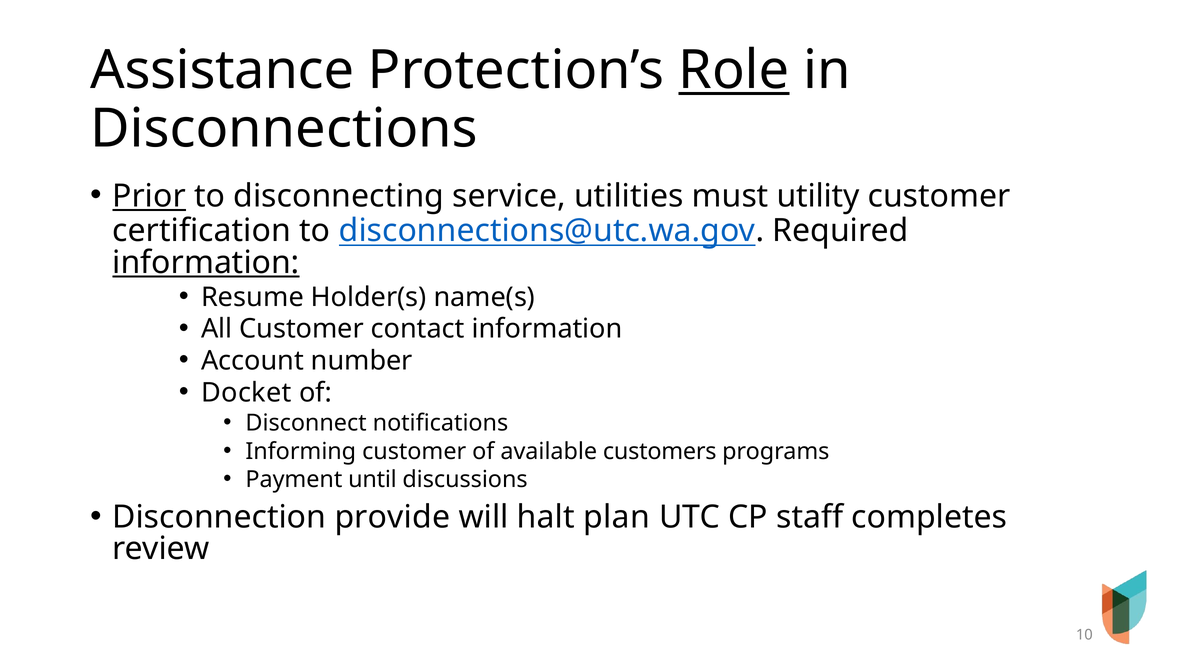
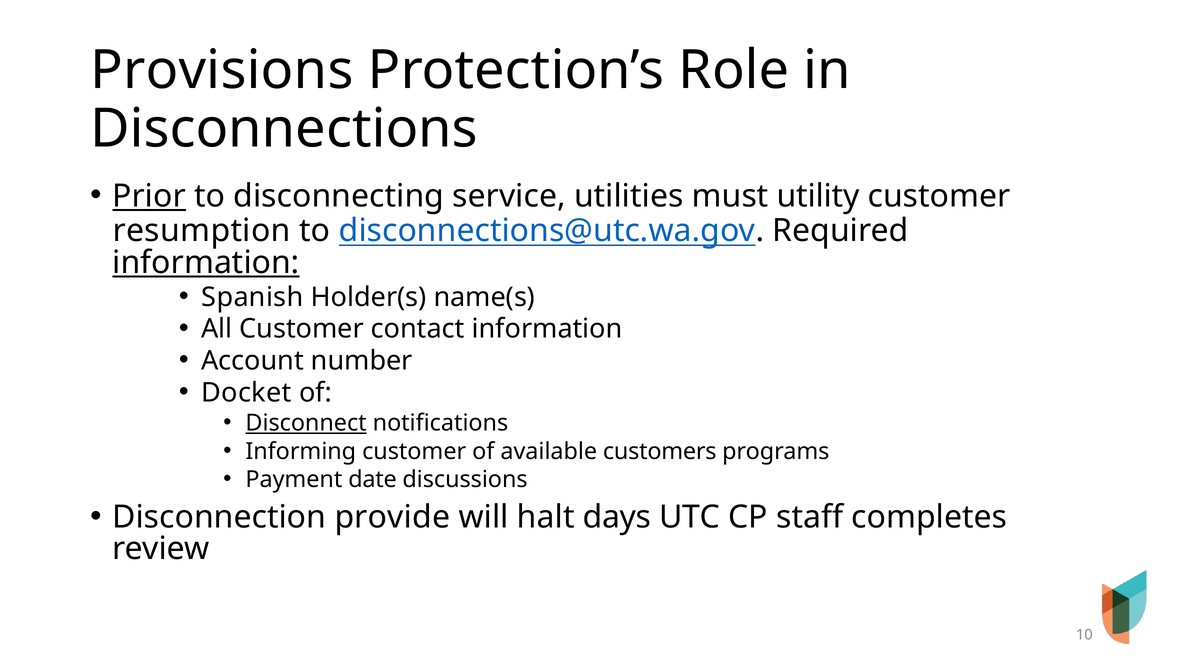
Assistance: Assistance -> Provisions (222, 70)
Role underline: present -> none (734, 70)
certification: certification -> resumption (202, 230)
Resume: Resume -> Spanish (252, 297)
Disconnect underline: none -> present (306, 423)
until: until -> date (372, 479)
plan: plan -> days (617, 517)
